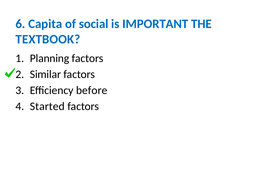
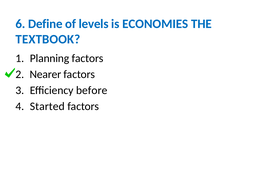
Capita: Capita -> Define (45, 24)
social: social -> levels (94, 24)
IMPORTANT: IMPORTANT -> ECONOMIES (155, 24)
Similar: Similar -> Nearer (45, 74)
